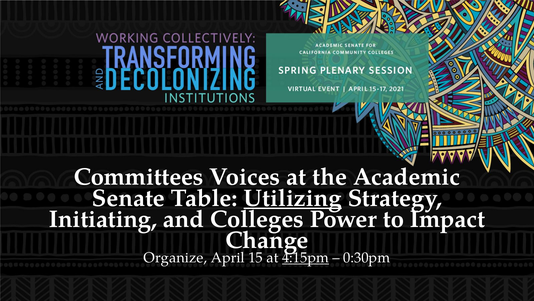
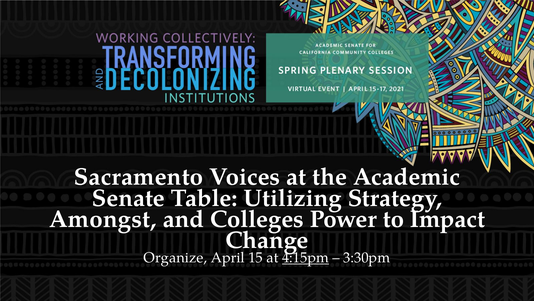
Committees: Committees -> Sacramento (138, 177)
Utilizing underline: present -> none (293, 198)
Initiating: Initiating -> Amongst (103, 219)
0:30pm: 0:30pm -> 3:30pm (367, 257)
